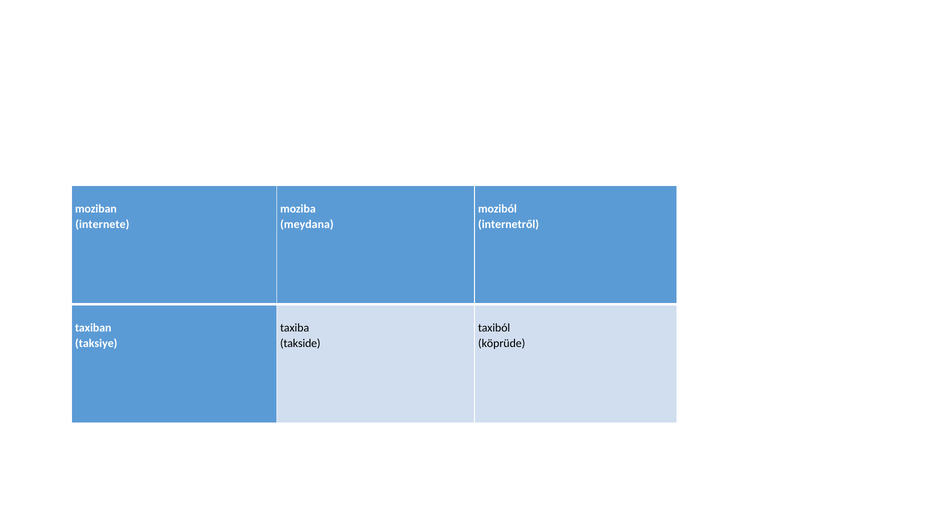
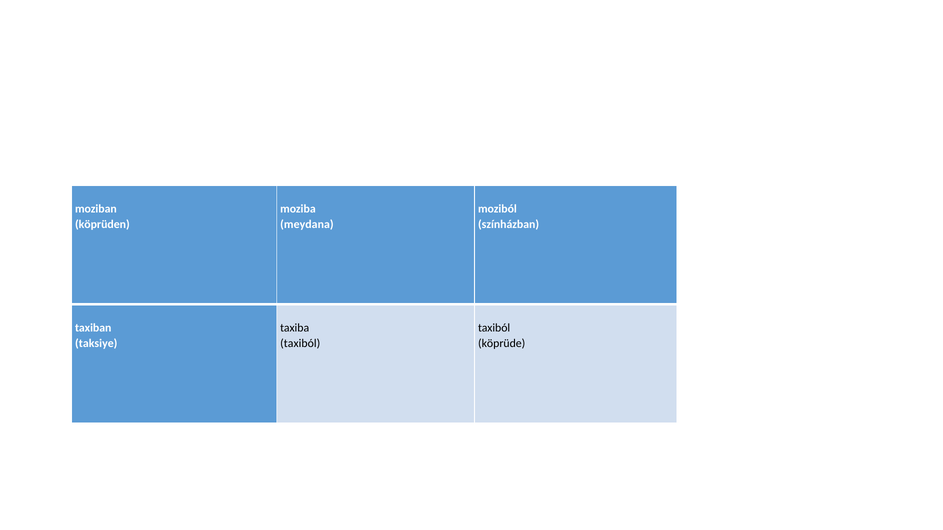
internete: internete -> köprüden (102, 225)
internetről: internetről -> színházban (509, 225)
takside: takside -> taxiból (300, 343)
